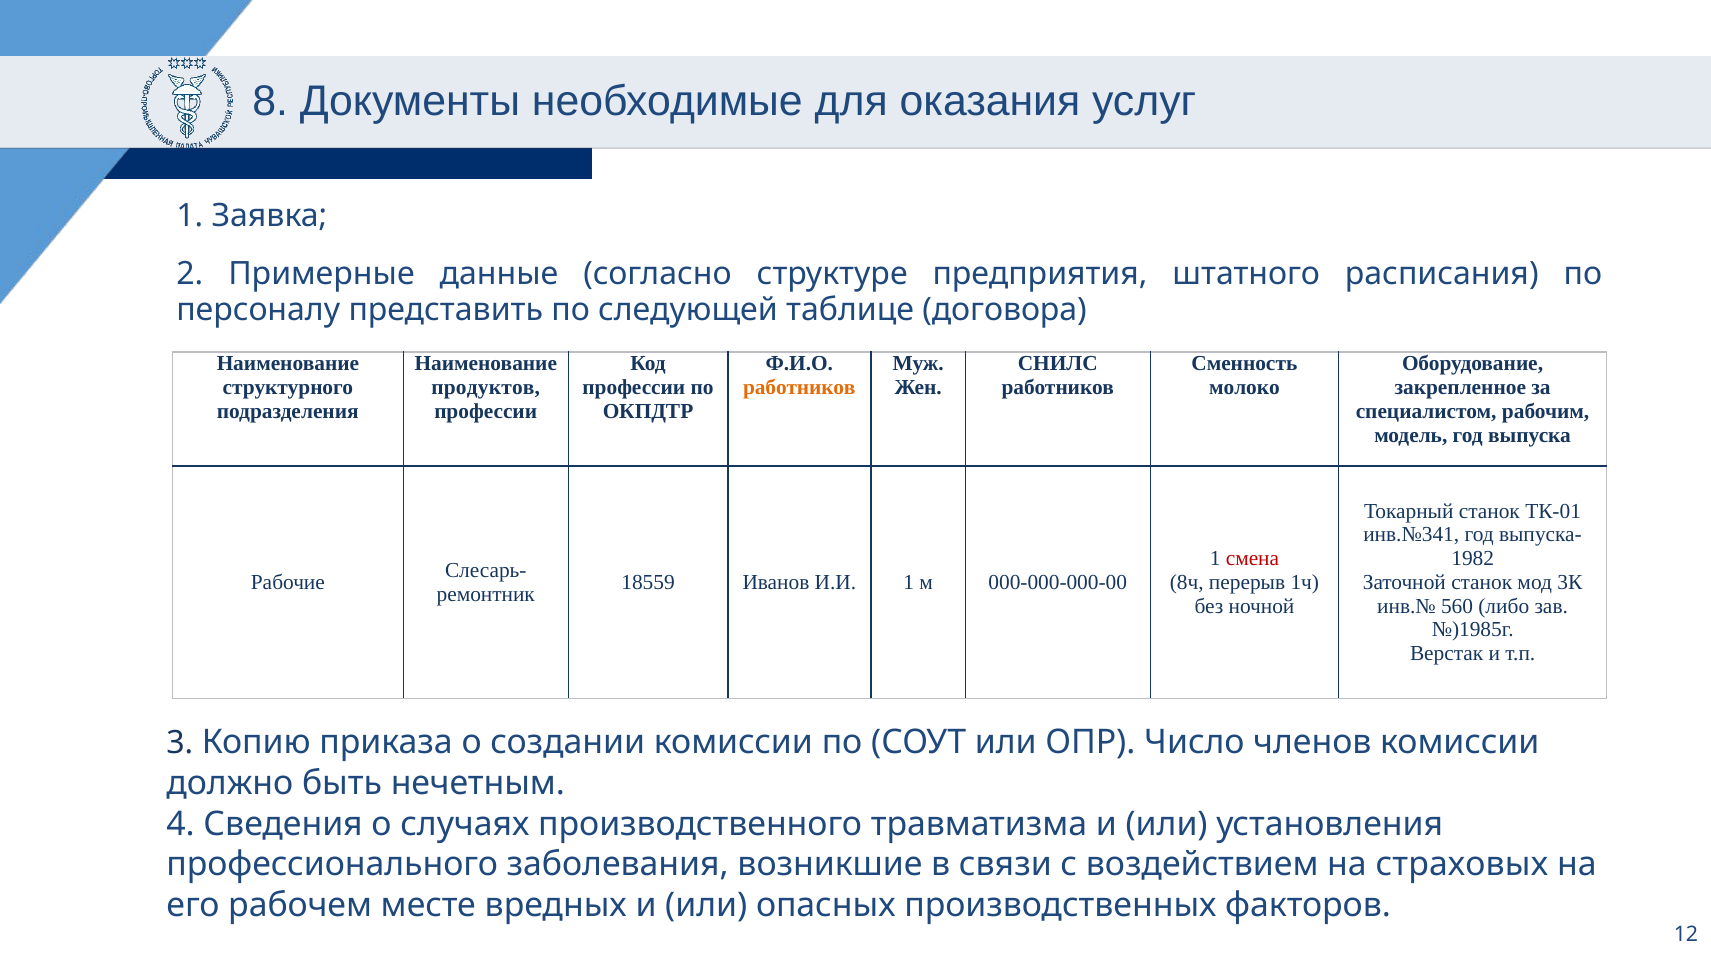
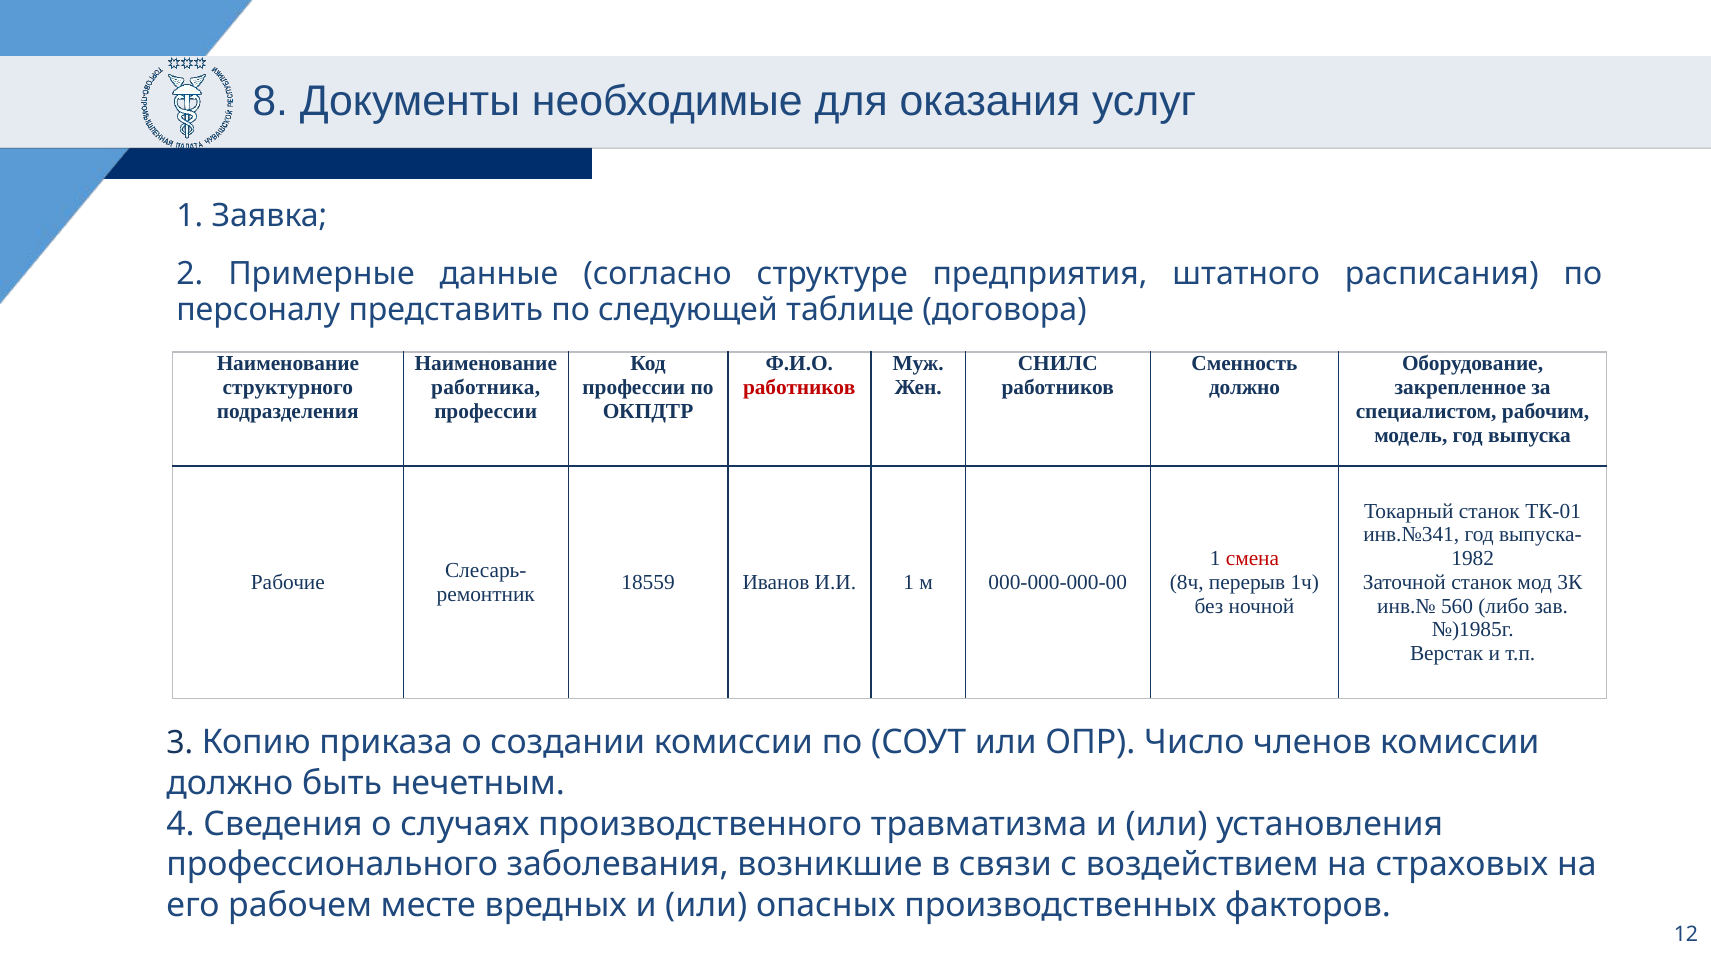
продуктов: продуктов -> работника (486, 387)
работников colour: orange -> red (799, 387)
молоко: молоко -> должно (1245, 387)
